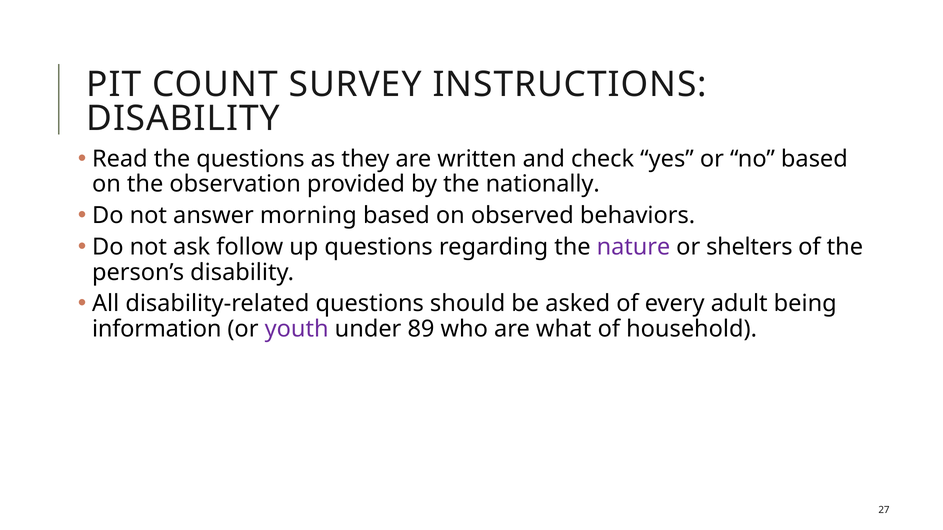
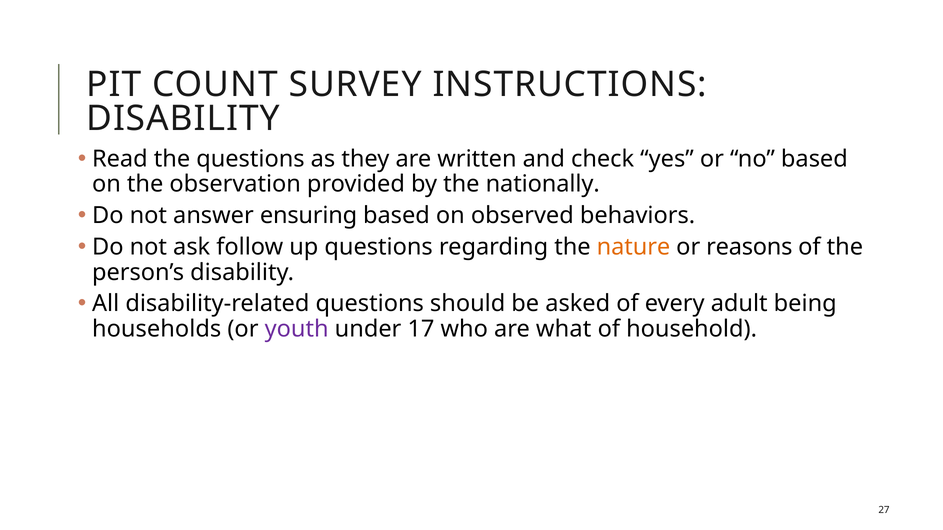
morning: morning -> ensuring (309, 216)
nature colour: purple -> orange (633, 247)
shelters: shelters -> reasons (749, 247)
information: information -> households (157, 329)
89: 89 -> 17 (421, 329)
